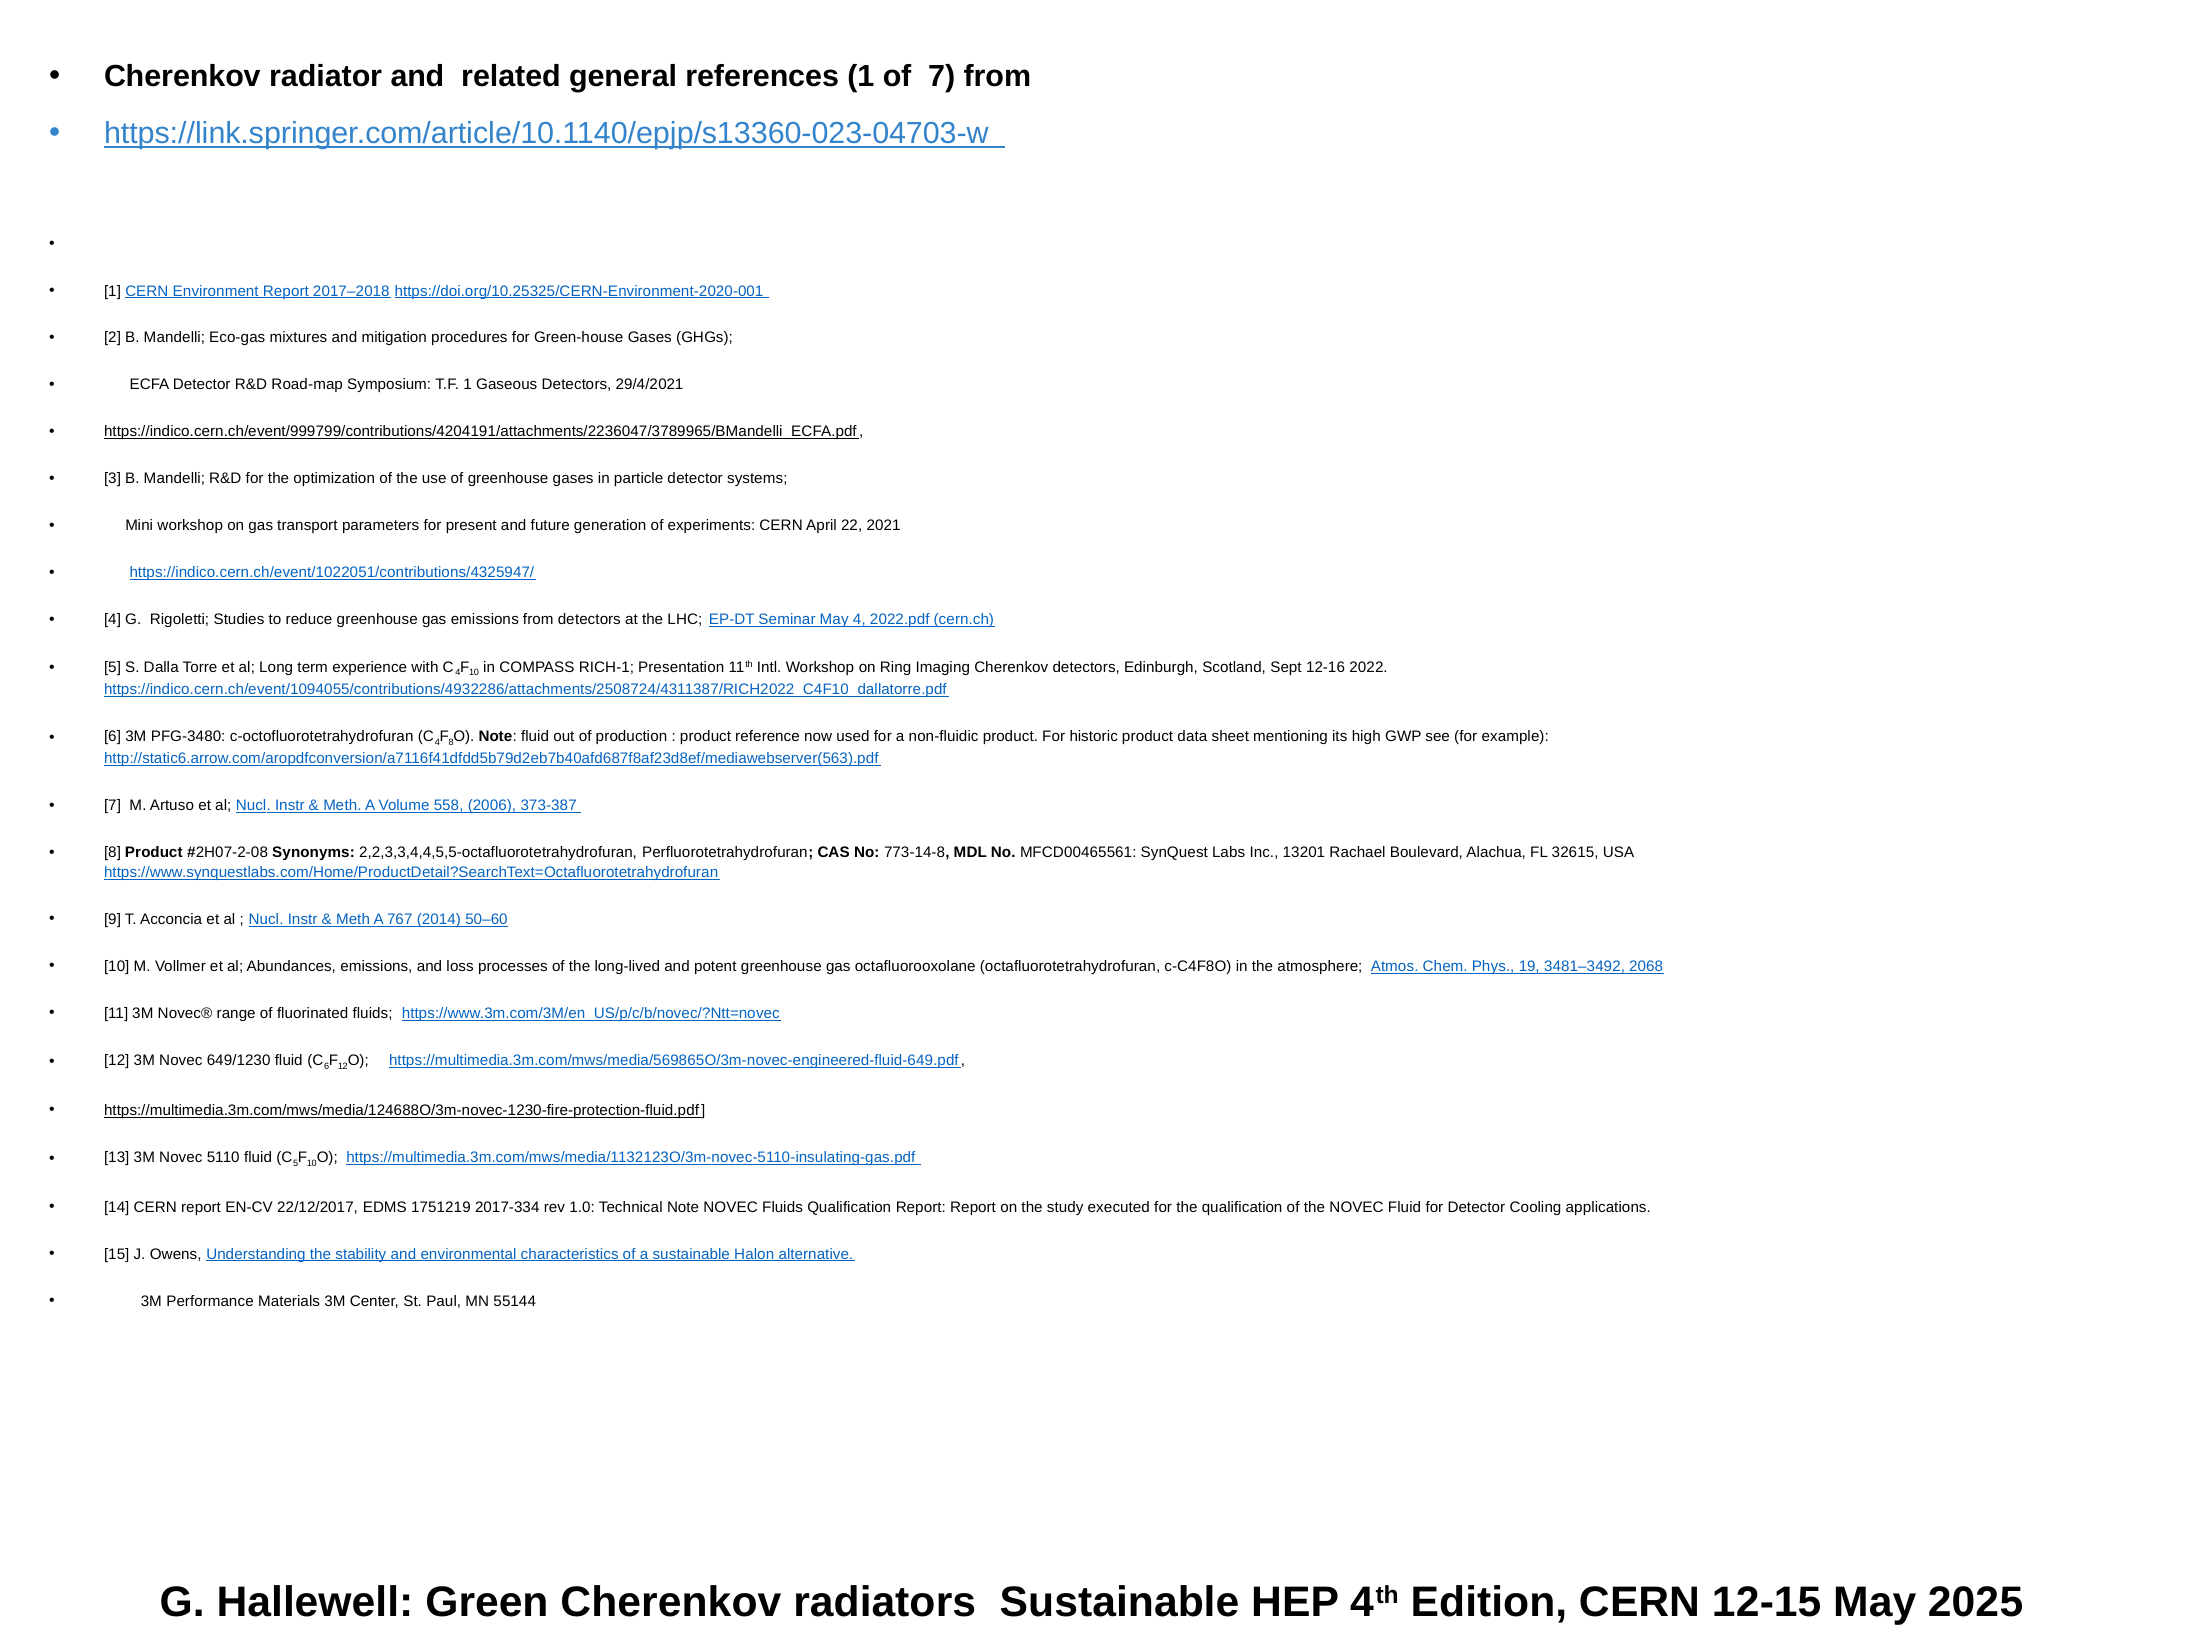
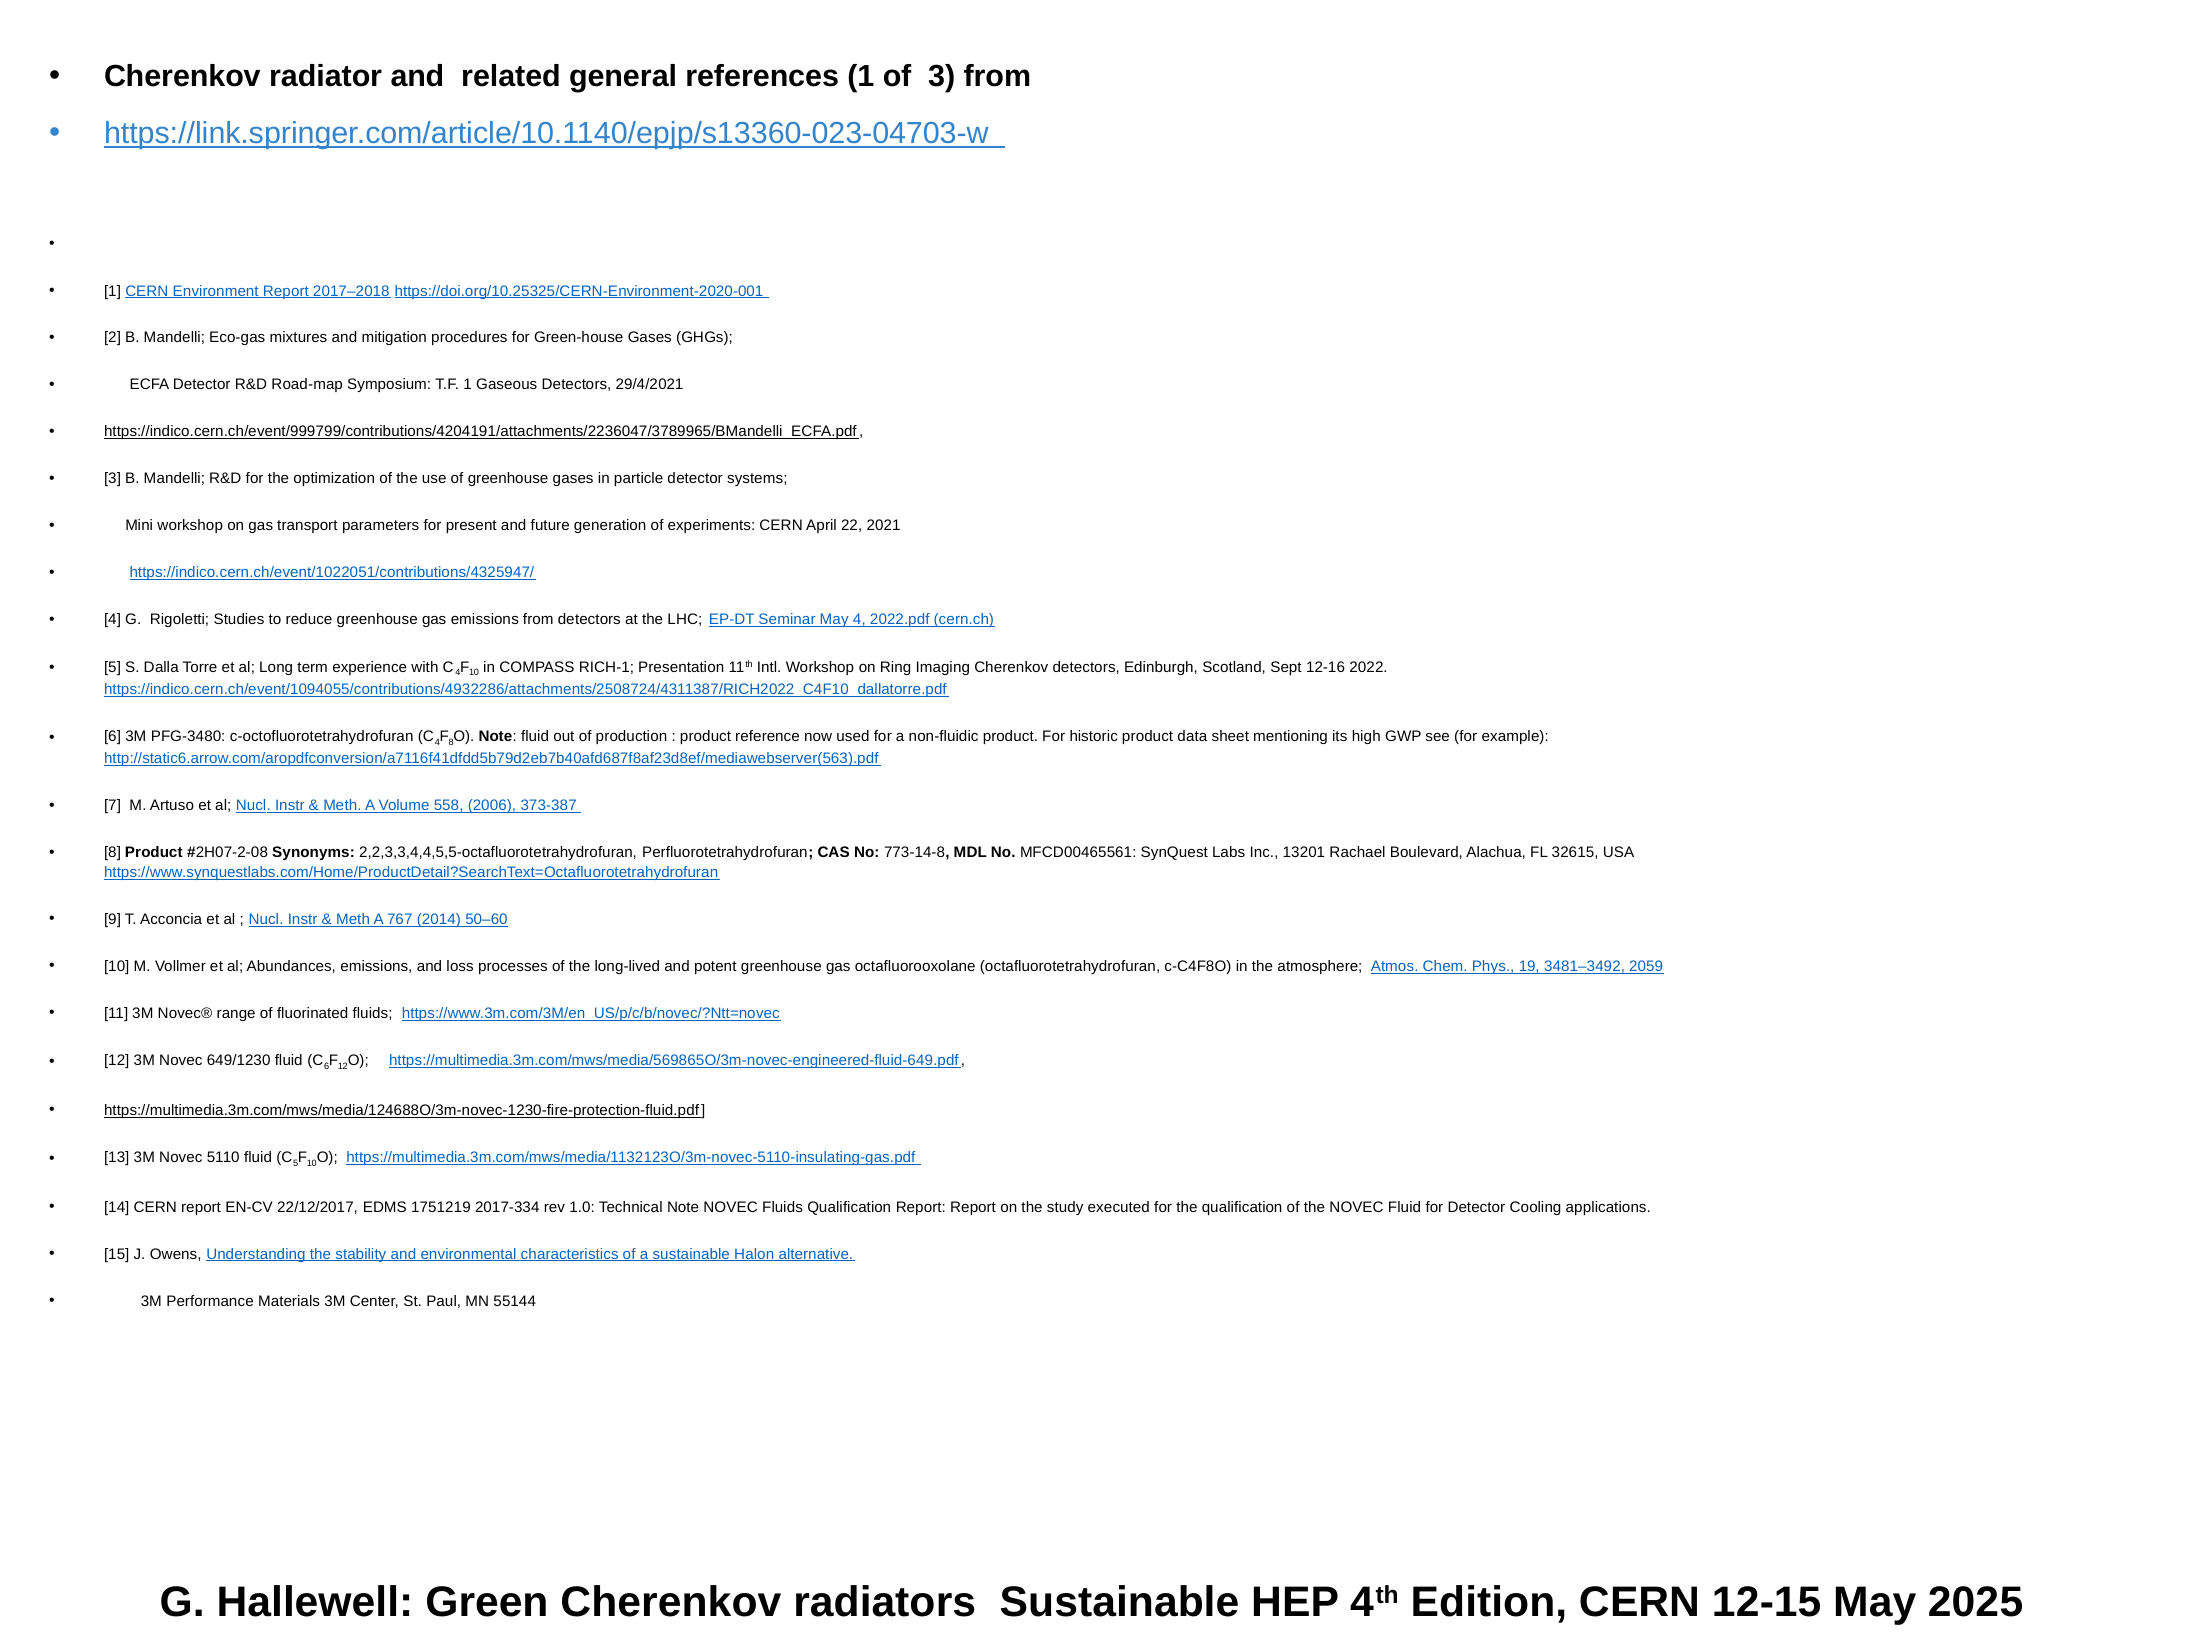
of 7: 7 -> 3 (942, 77)
2068: 2068 -> 2059 (1646, 966)
